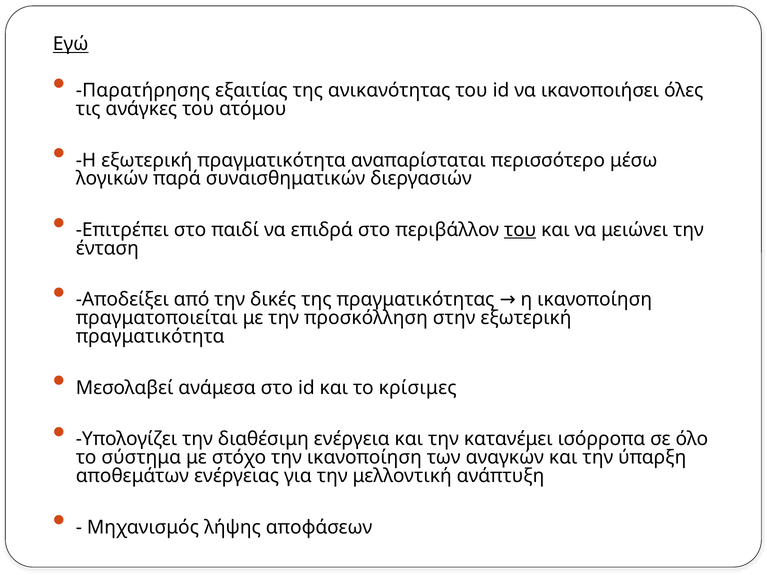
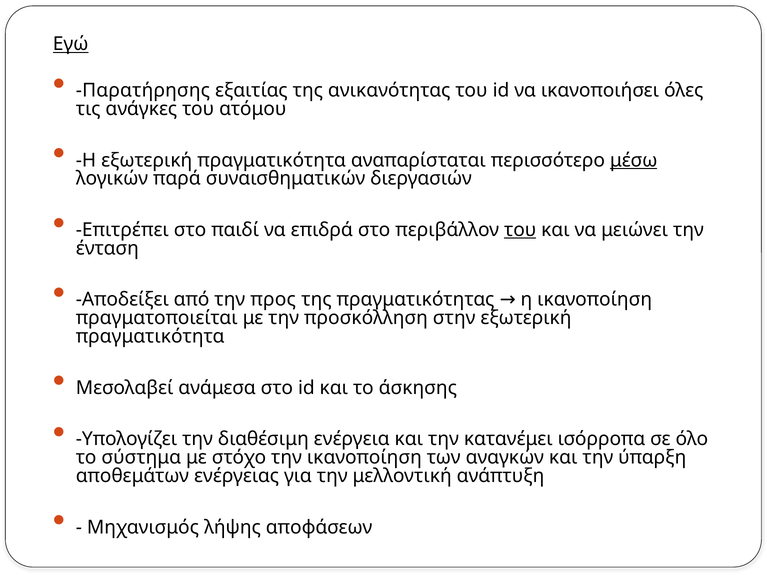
μέσω underline: none -> present (634, 160)
δικές: δικές -> προς (273, 300)
κρίσιμες: κρίσιμες -> άσκησης (418, 388)
